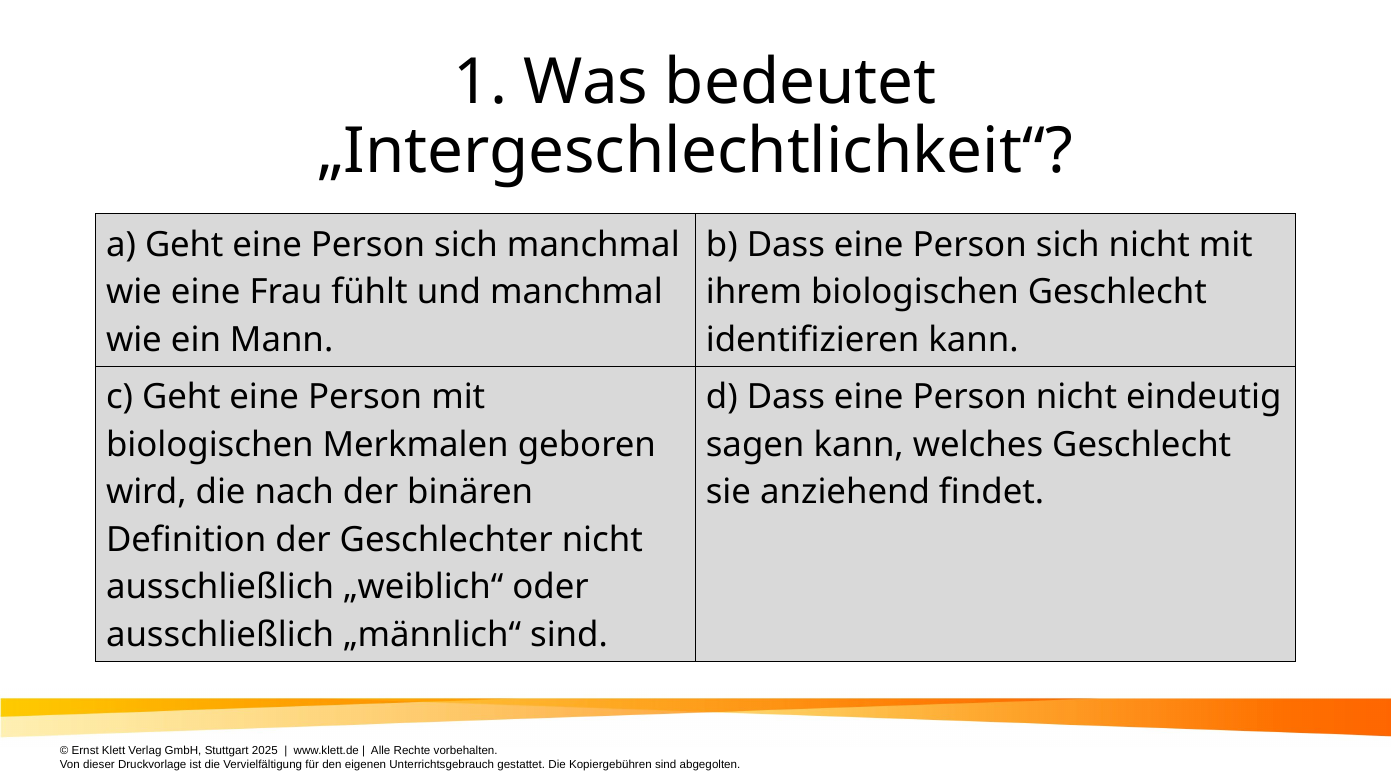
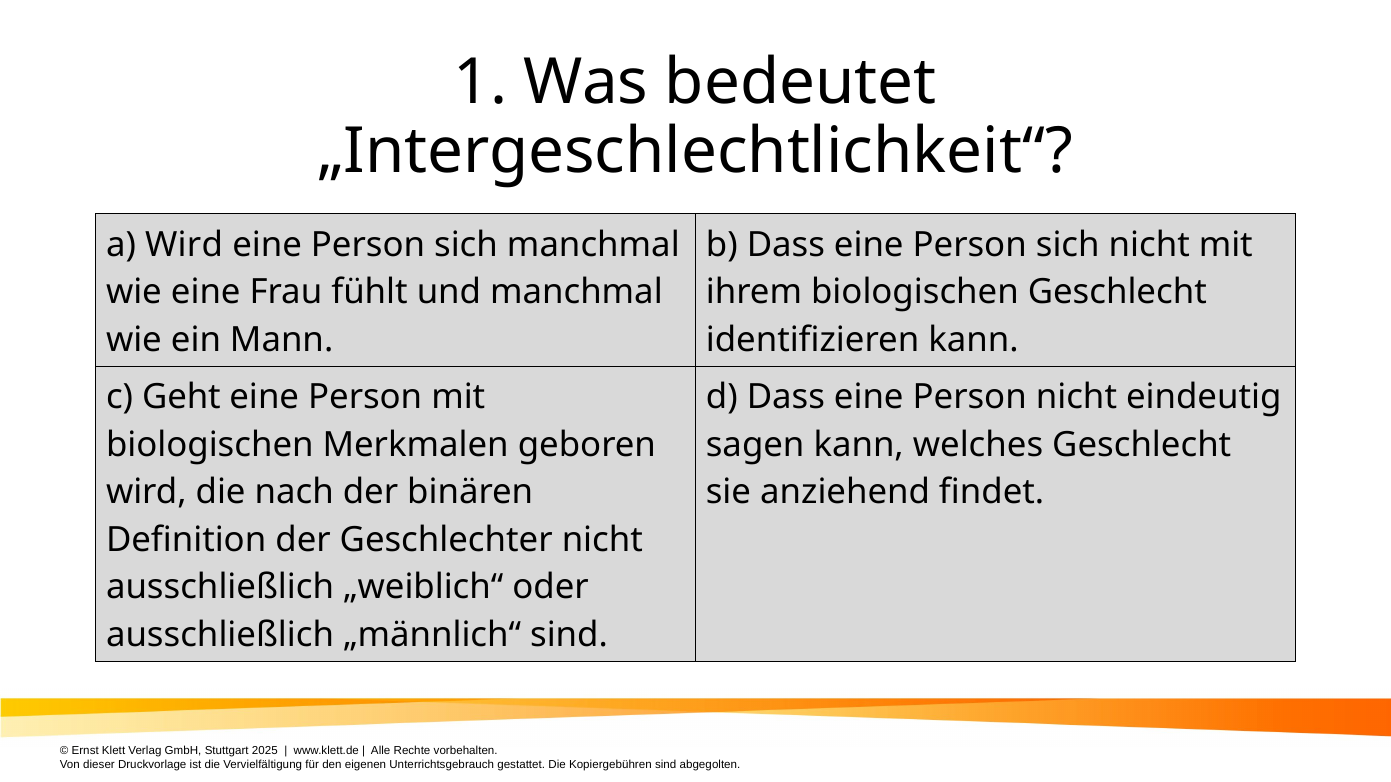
a Geht: Geht -> Wird (184, 245)
